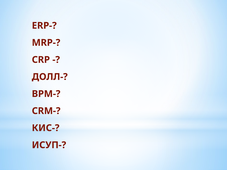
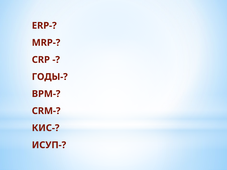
ДОЛЛ-: ДОЛЛ- -> ГОДЫ- (50, 77)
